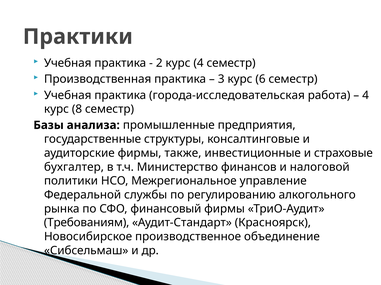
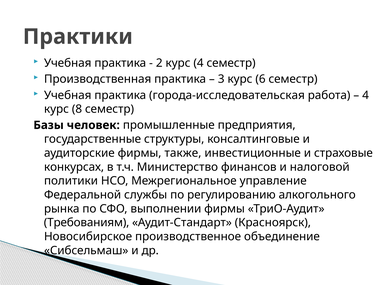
анализа: анализа -> человек (93, 125)
бухгалтер: бухгалтер -> конкурсах (74, 167)
финансовый: финансовый -> выполнении (166, 209)
